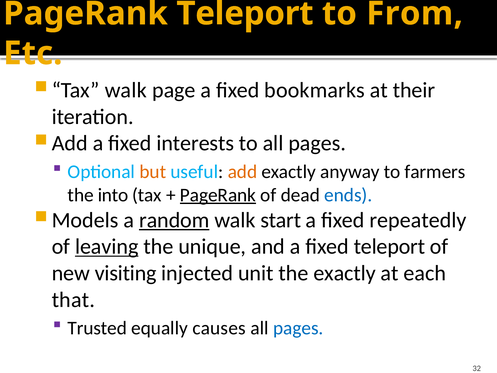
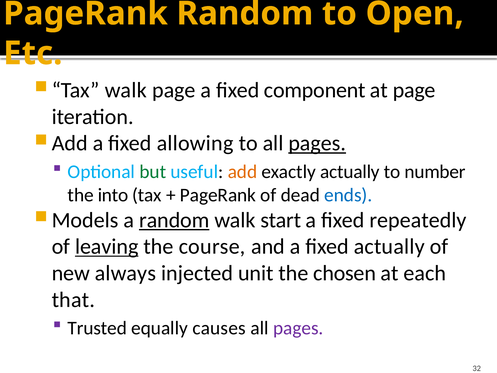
PageRank Teleport: Teleport -> Random (245, 13)
From: From -> Open (415, 13)
bookmarks: bookmarks -> component (315, 90)
at their: their -> page (414, 90)
interests: interests -> allowing (195, 143)
pages underline: none -> present (317, 143)
but colour: orange -> green (153, 172)
exactly anyway: anyway -> actually (350, 172)
farmers: farmers -> number (435, 172)
PageRank underline: present -> none (218, 195)
unique: unique -> course (212, 246)
fixed teleport: teleport -> actually (389, 246)
visiting: visiting -> always (125, 273)
the exactly: exactly -> chosen (345, 273)
pages colour: blue -> purple (298, 328)
